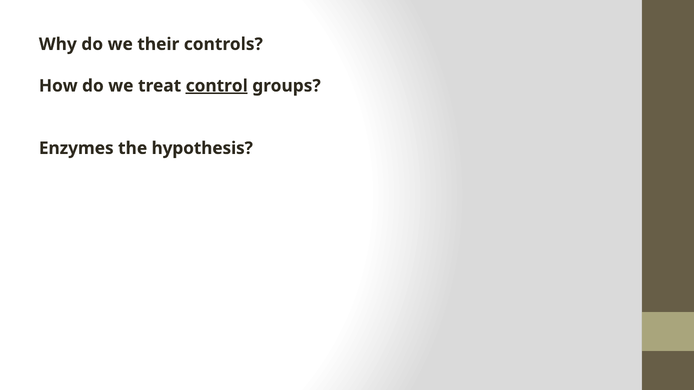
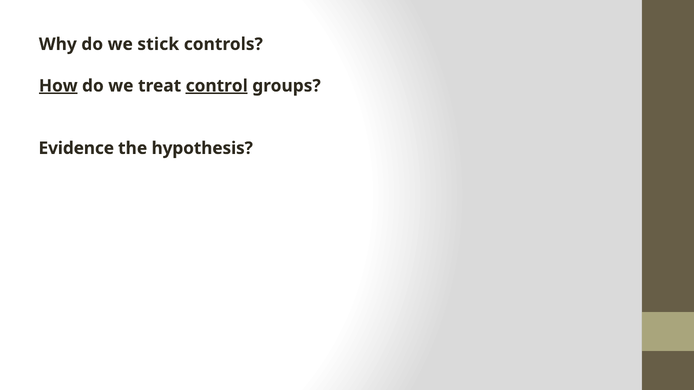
their: their -> stick (158, 44)
How underline: none -> present (58, 86)
Enzymes: Enzymes -> Evidence (76, 148)
